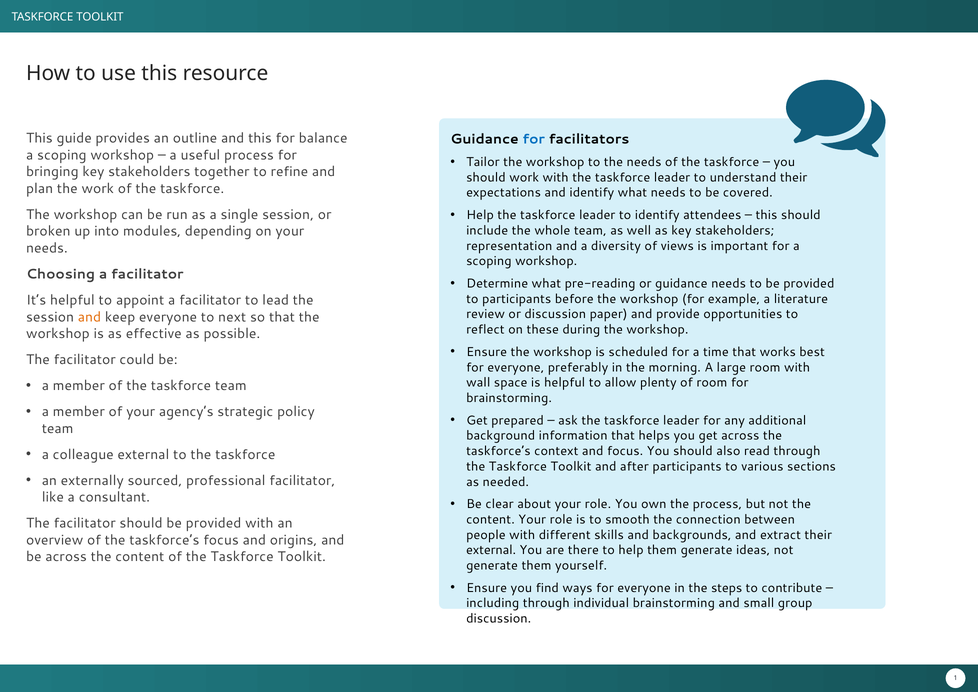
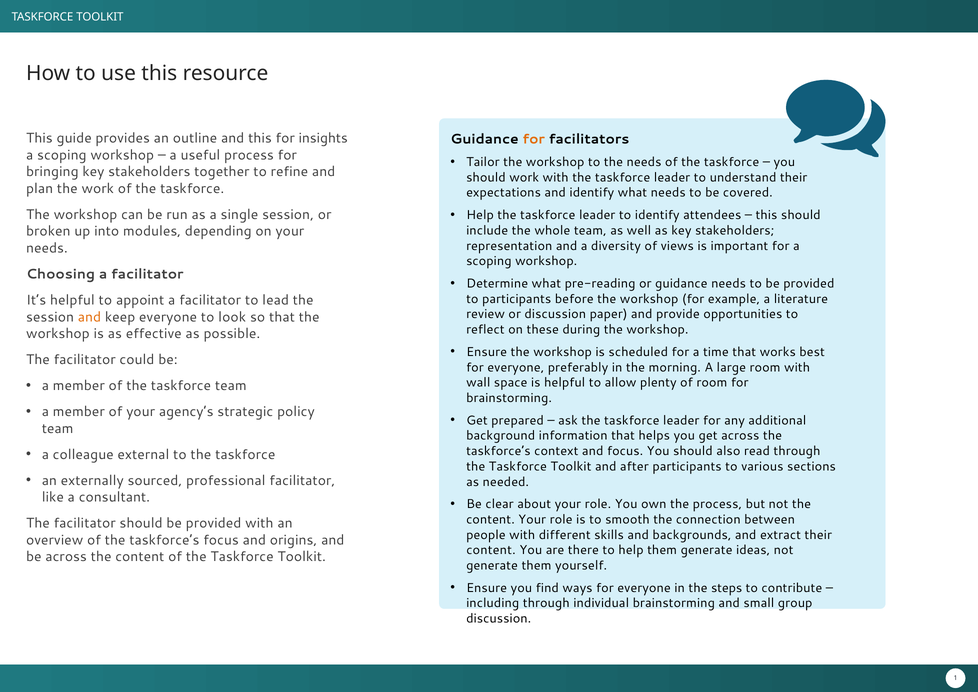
balance: balance -> insights (323, 138)
for colour: blue -> orange (534, 139)
next: next -> look (232, 317)
external: external -> content (491, 550)
